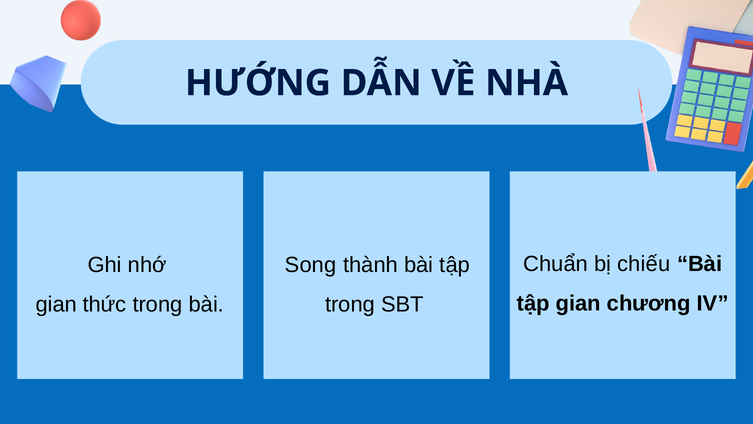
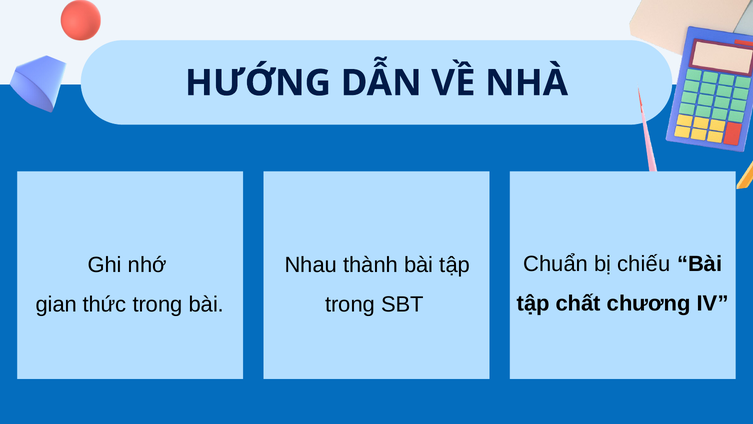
Song: Song -> Nhau (311, 265)
tập gian: gian -> chất (578, 303)
